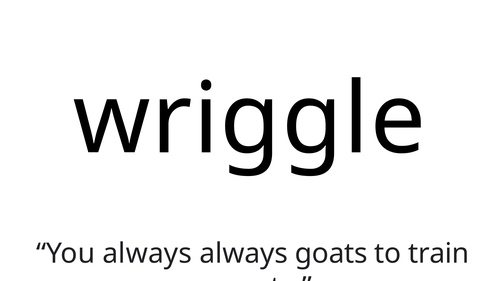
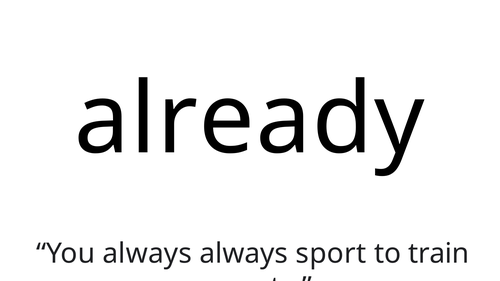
wriggle: wriggle -> already (249, 120)
goats: goats -> sport (331, 254)
